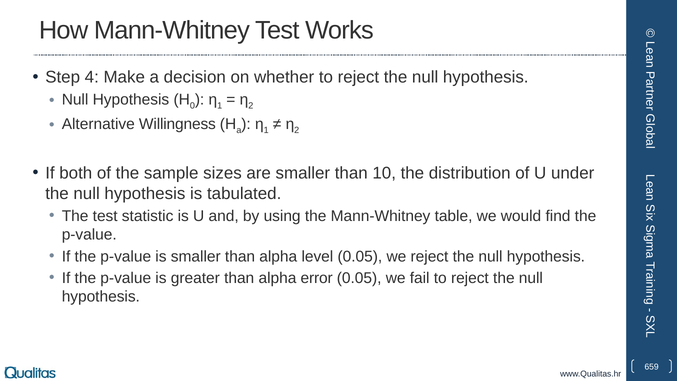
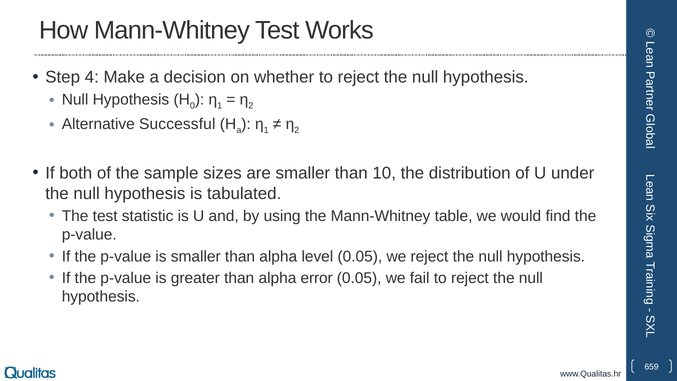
Willingness: Willingness -> Successful (177, 124)
